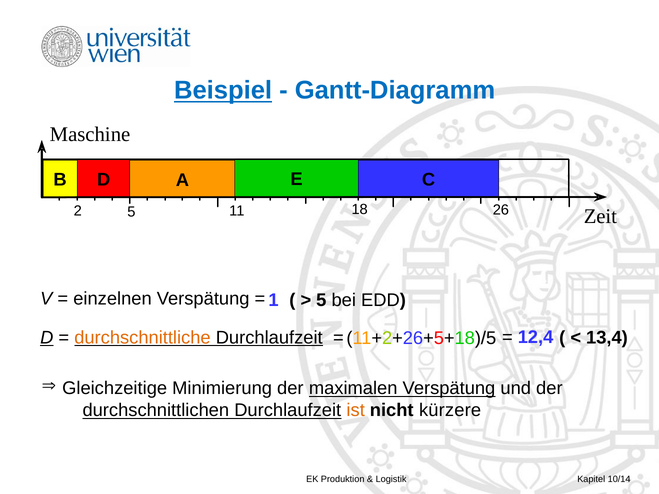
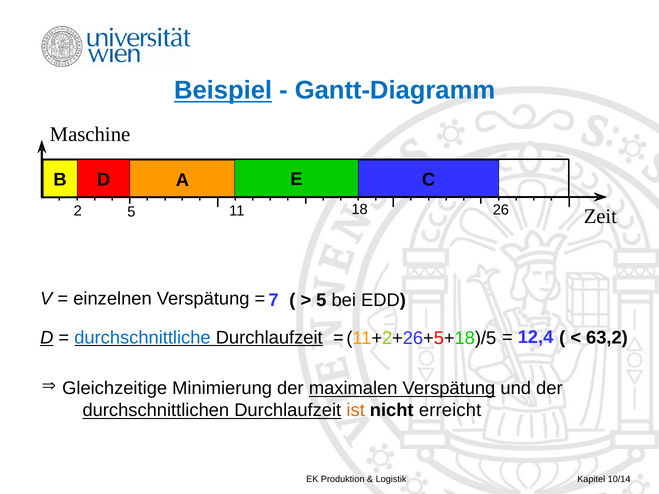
1: 1 -> 7 (274, 300)
durchschnittliche colour: orange -> blue (142, 338)
13,4: 13,4 -> 63,2 (607, 338)
kürzere: kürzere -> erreicht (450, 410)
